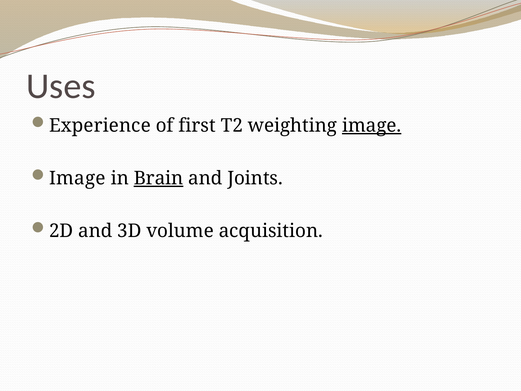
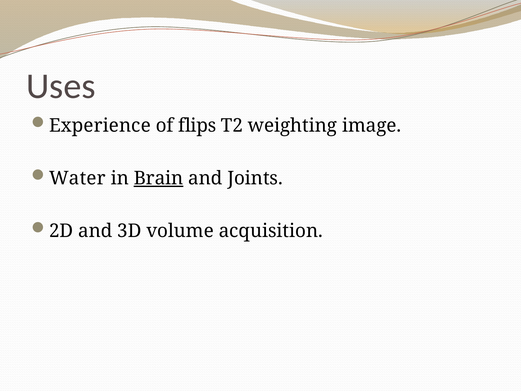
first: first -> flips (197, 125)
image underline: present -> none (372, 125)
Image: Image -> Water (77, 178)
